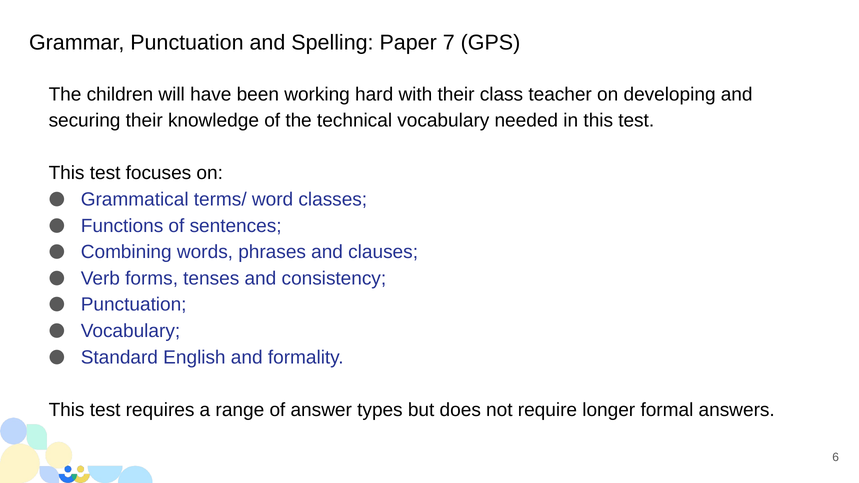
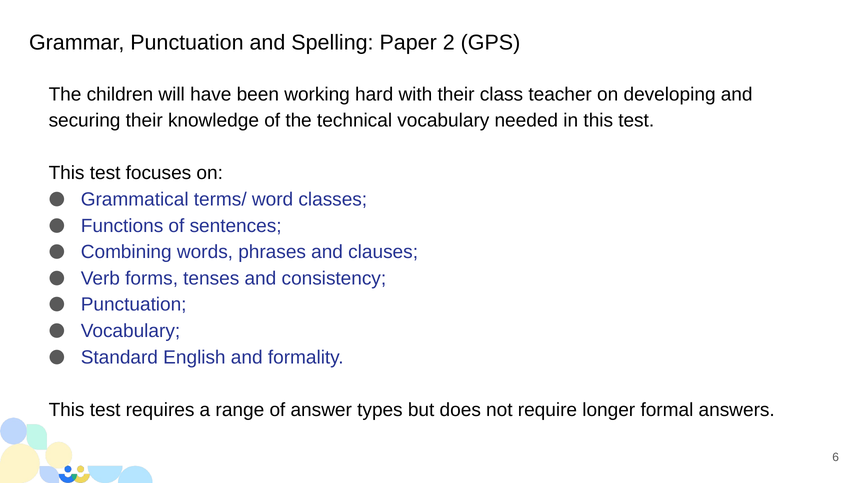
7: 7 -> 2 (449, 42)
